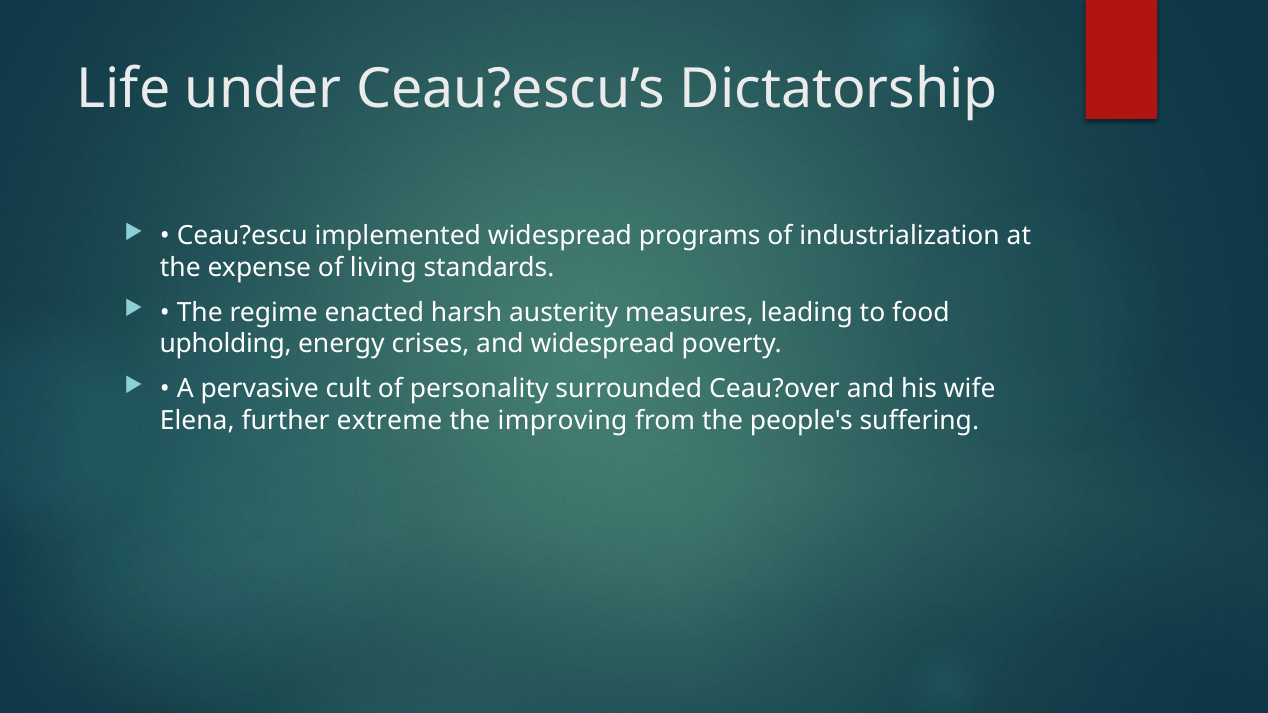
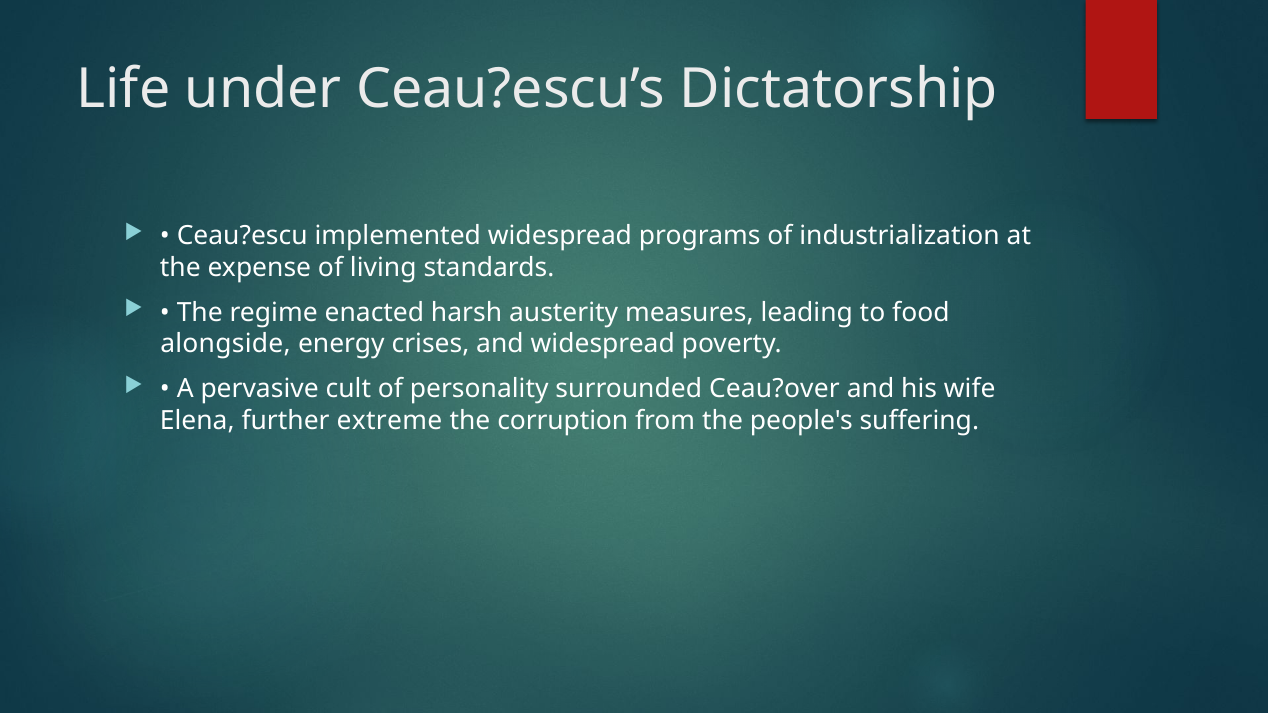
upholding: upholding -> alongside (225, 344)
improving: improving -> corruption (563, 421)
